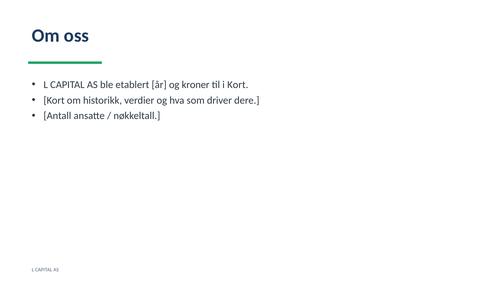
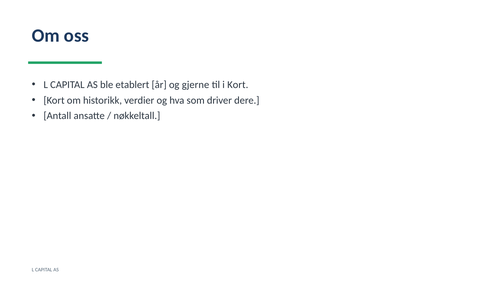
kroner: kroner -> gjerne (196, 85)
